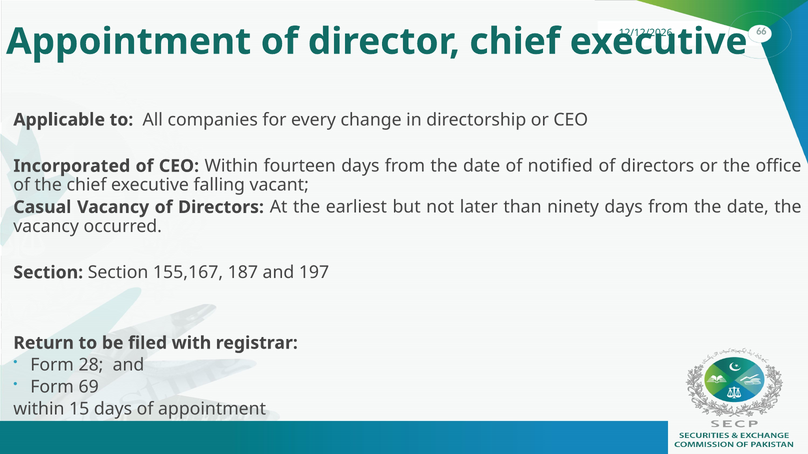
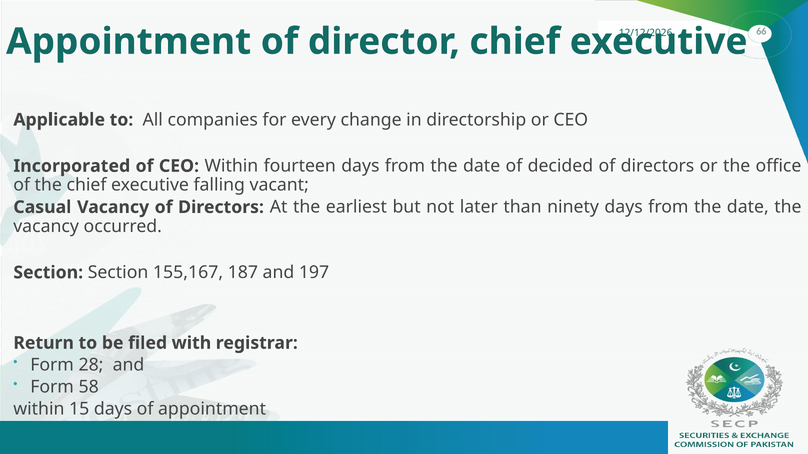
notified: notified -> decided (560, 166)
69: 69 -> 58 (89, 387)
